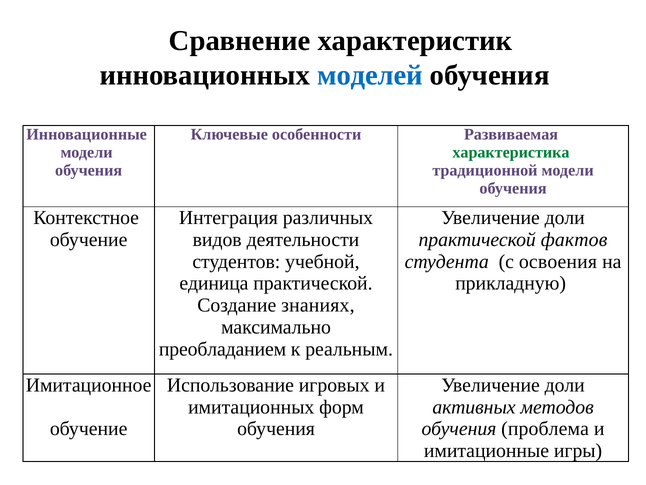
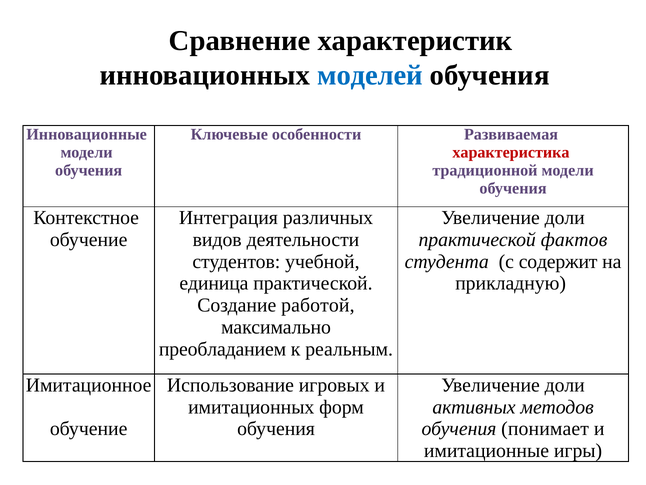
характеристика colour: green -> red (511, 152)
освоения: освоения -> содержит (558, 261)
знаниях: знаниях -> работой (318, 305)
проблема: проблема -> понимает (545, 428)
